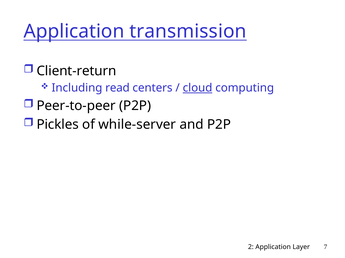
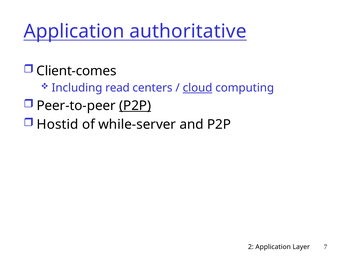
transmission: transmission -> authoritative (188, 32)
Client-return: Client-return -> Client-comes (76, 71)
P2P underline: none -> present (135, 106)
Pickles: Pickles -> Hostid (58, 125)
